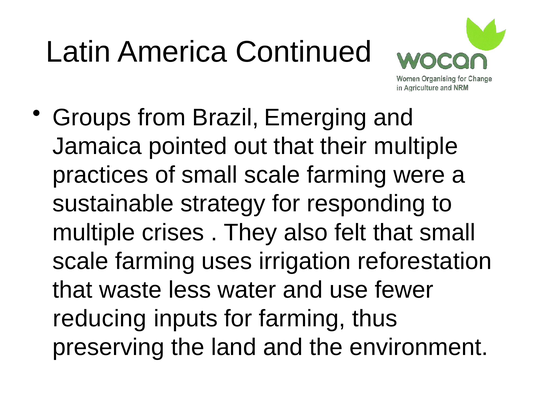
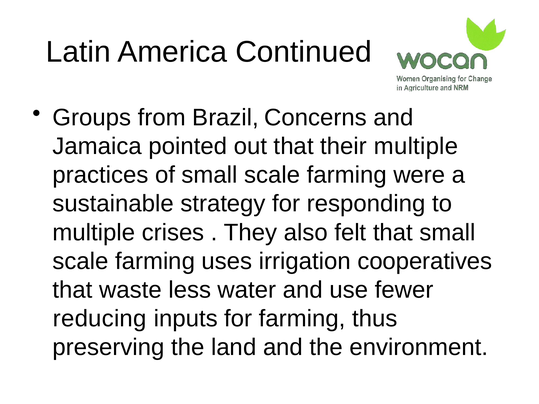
Emerging: Emerging -> Concerns (316, 118)
reforestation: reforestation -> cooperatives (425, 261)
